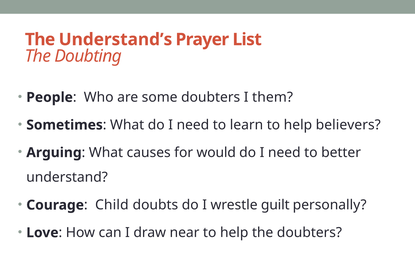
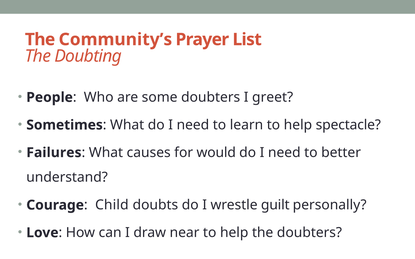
Understand’s: Understand’s -> Community’s (115, 40)
them: them -> greet (273, 97)
believers: believers -> spectacle (348, 125)
Arguing: Arguing -> Failures (54, 153)
